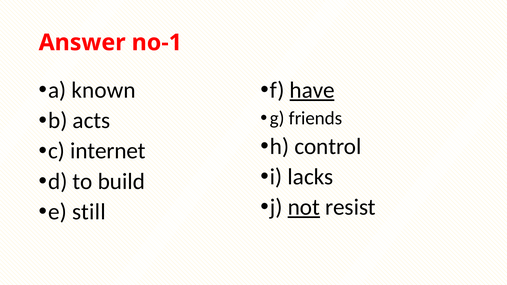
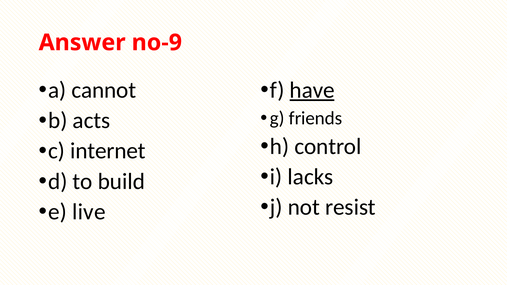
no-1: no-1 -> no-9 (157, 43)
known: known -> cannot (104, 90)
not underline: present -> none (304, 207)
still: still -> live (89, 212)
